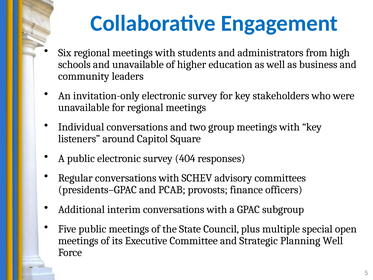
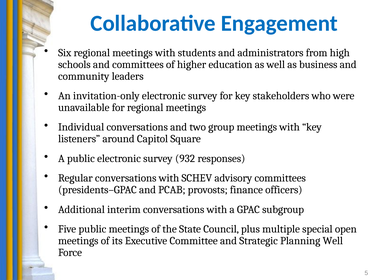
and unavailable: unavailable -> committees (138, 64)
404: 404 -> 932 (185, 158)
